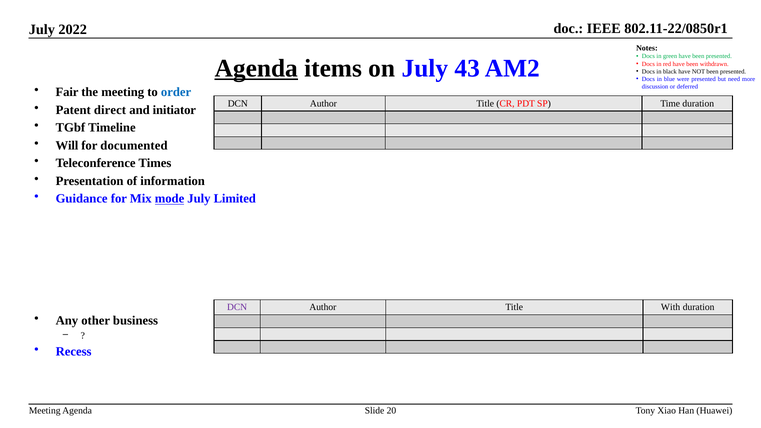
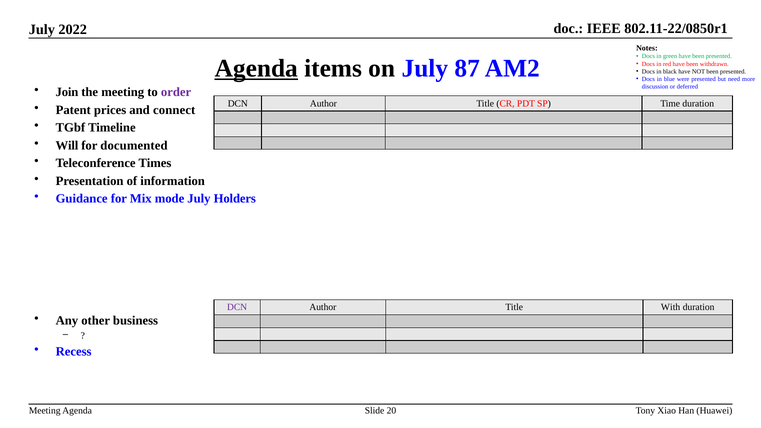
43: 43 -> 87 (467, 68)
Fair: Fair -> Join (67, 92)
order colour: blue -> purple (176, 92)
direct: direct -> prices (110, 110)
initiator: initiator -> connect (174, 110)
mode underline: present -> none (170, 199)
Limited: Limited -> Holders (235, 199)
